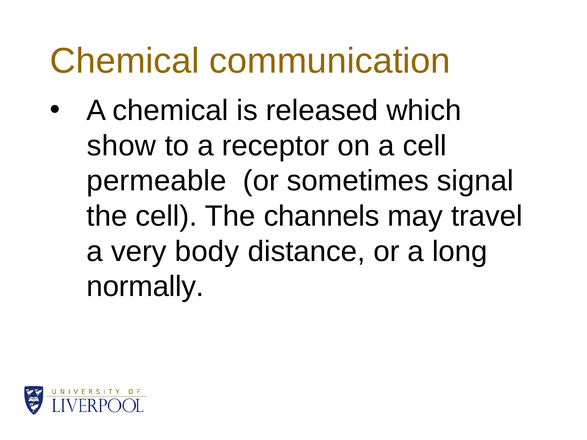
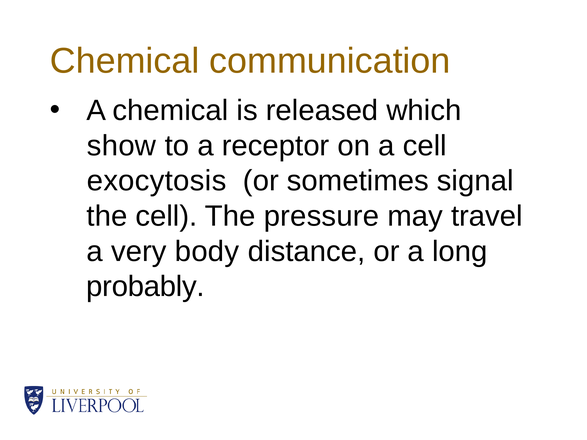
permeable: permeable -> exocytosis (157, 181)
channels: channels -> pressure (321, 216)
normally: normally -> probably (145, 287)
